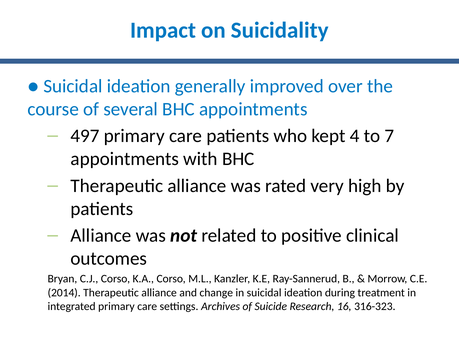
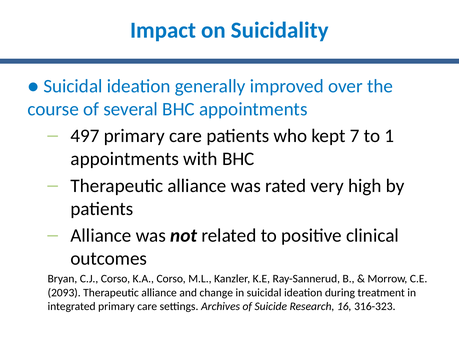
4: 4 -> 7 (355, 136)
7: 7 -> 1 (389, 136)
2014: 2014 -> 2093 (64, 293)
